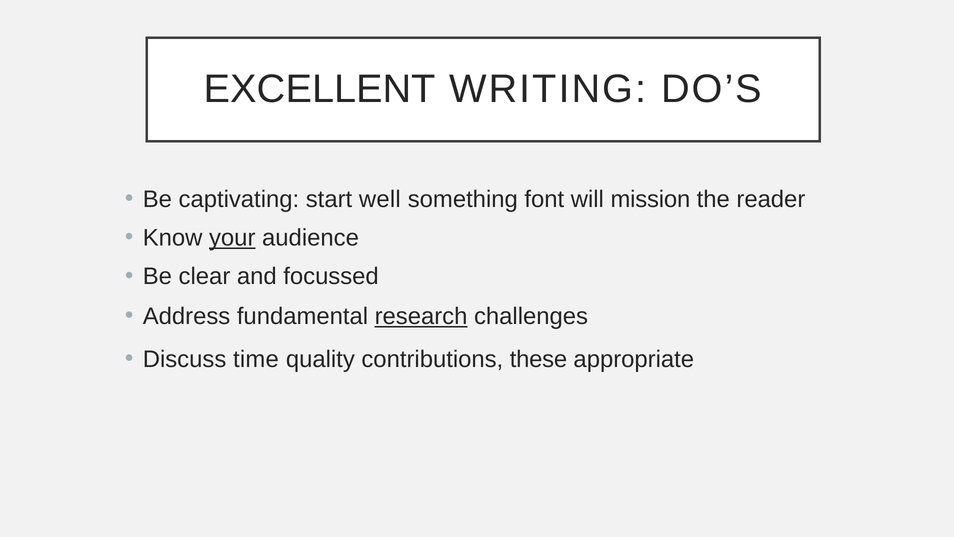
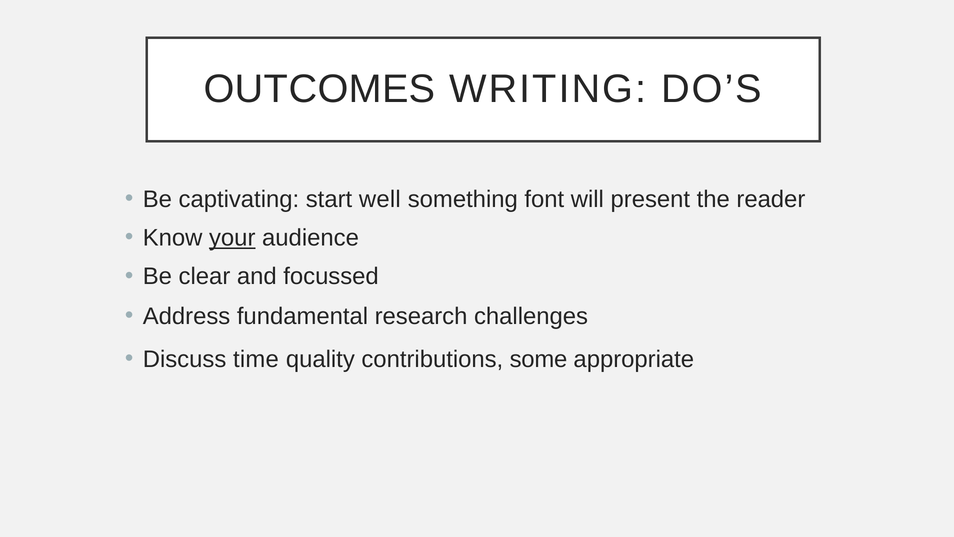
EXCELLENT: EXCELLENT -> OUTCOMES (320, 89)
mission: mission -> present (650, 199)
research underline: present -> none (421, 316)
these: these -> some (538, 359)
